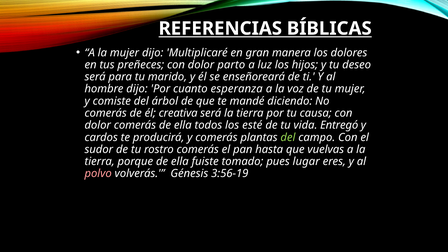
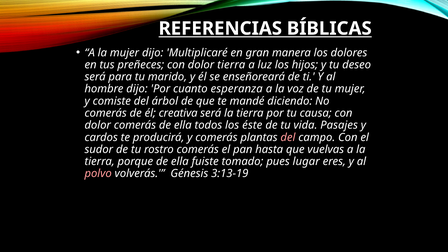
dolor parto: parto -> tierra (231, 65)
esté: esté -> éste (252, 125)
Entregó: Entregó -> Pasajes (339, 125)
del colour: light green -> pink (288, 137)
3:56-19: 3:56-19 -> 3:13-19 (230, 174)
